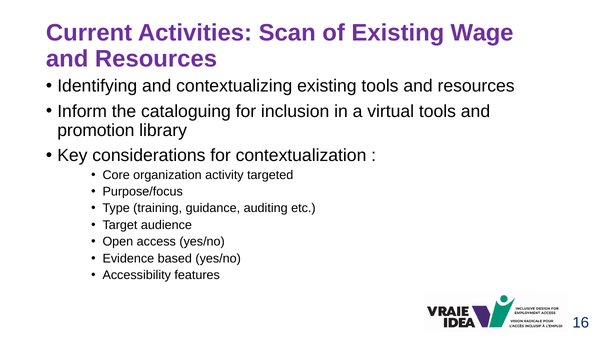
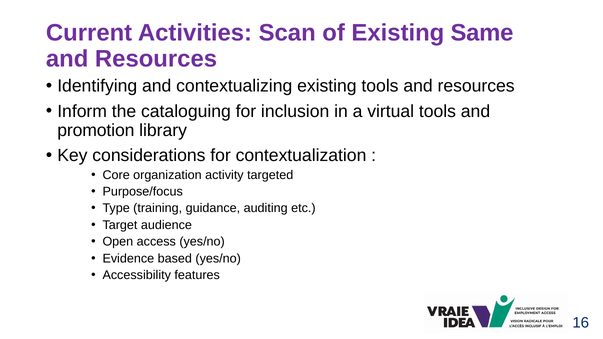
Wage: Wage -> Same (482, 33)
